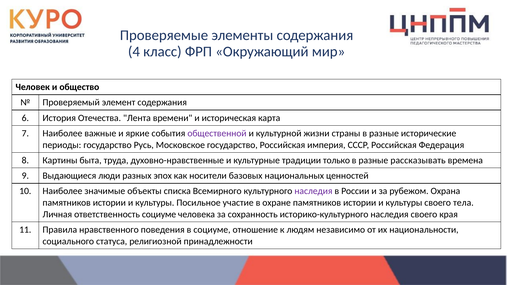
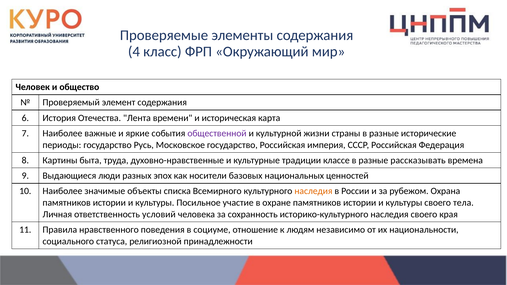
только: только -> классе (336, 160)
наследия colour: purple -> orange (313, 191)
ответственность социуме: социуме -> условий (159, 214)
